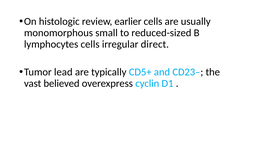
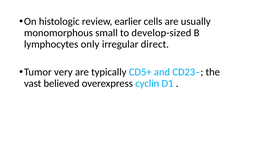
reduced-sized: reduced-sized -> develop-sized (161, 33)
lymphocytes cells: cells -> only (90, 44)
lead: lead -> very (63, 72)
